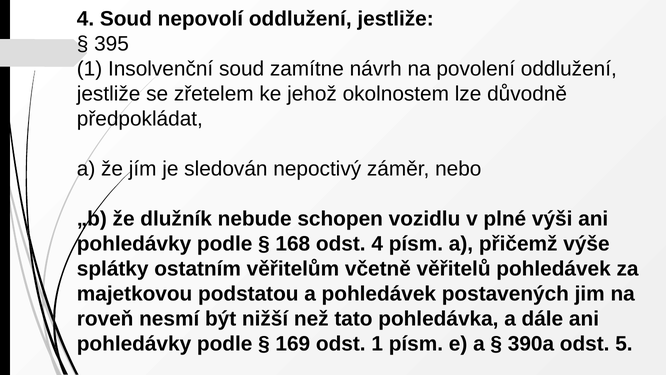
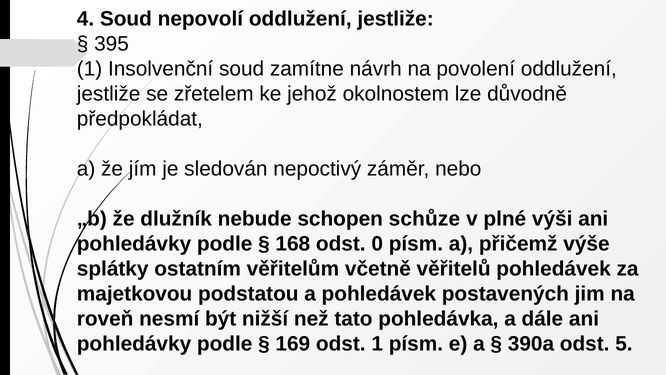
vozidlu: vozidlu -> schůze (424, 219)
odst 4: 4 -> 0 (377, 244)
